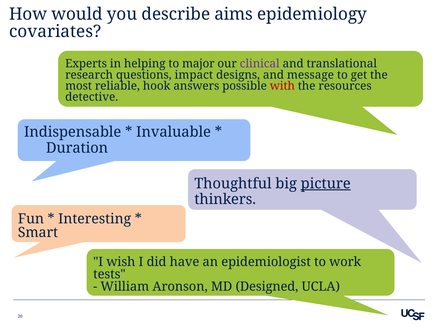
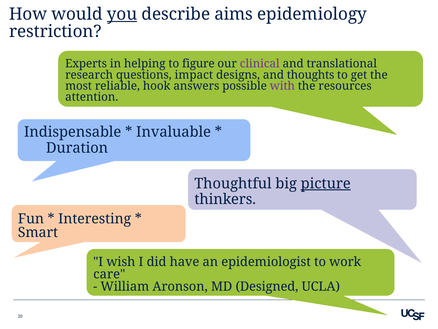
you underline: none -> present (122, 14)
covariates: covariates -> restriction (55, 32)
major: major -> figure (198, 64)
message: message -> thoughts (311, 75)
with colour: red -> purple (282, 86)
detective: detective -> attention (92, 97)
tests: tests -> care (109, 274)
